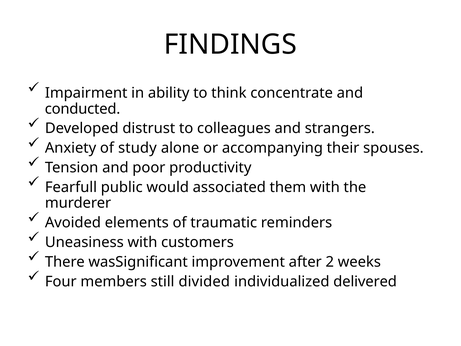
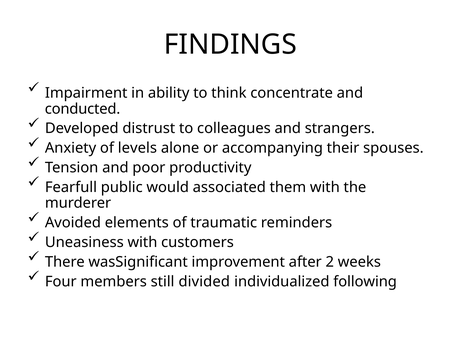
study: study -> levels (137, 148)
delivered: delivered -> following (365, 281)
